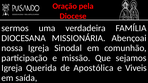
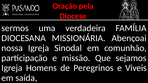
Querida: Querida -> Homens (41, 68)
Apostólica: Apostólica -> Peregrinos (94, 68)
